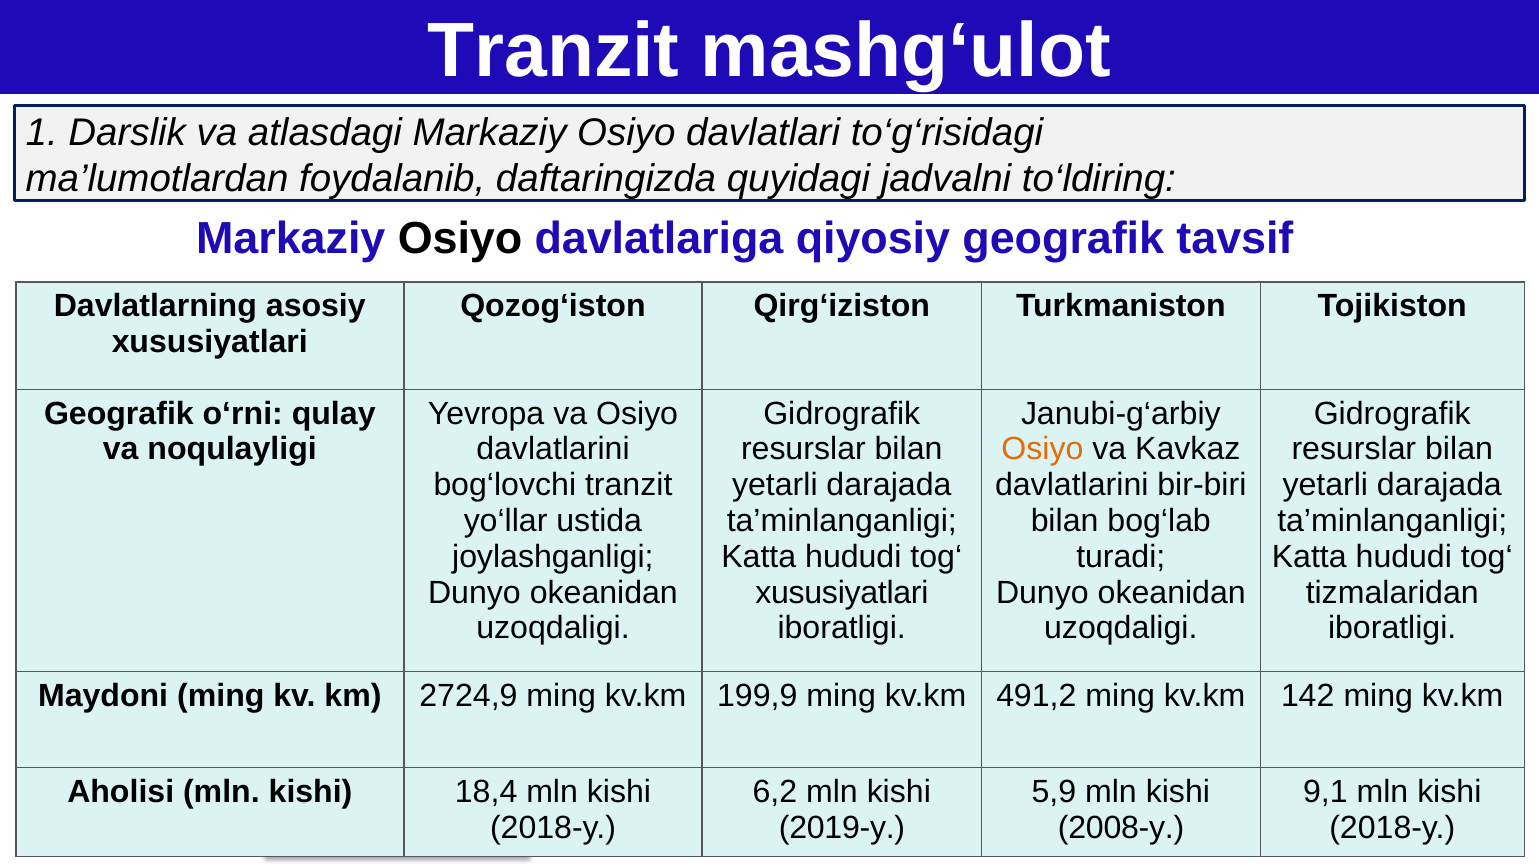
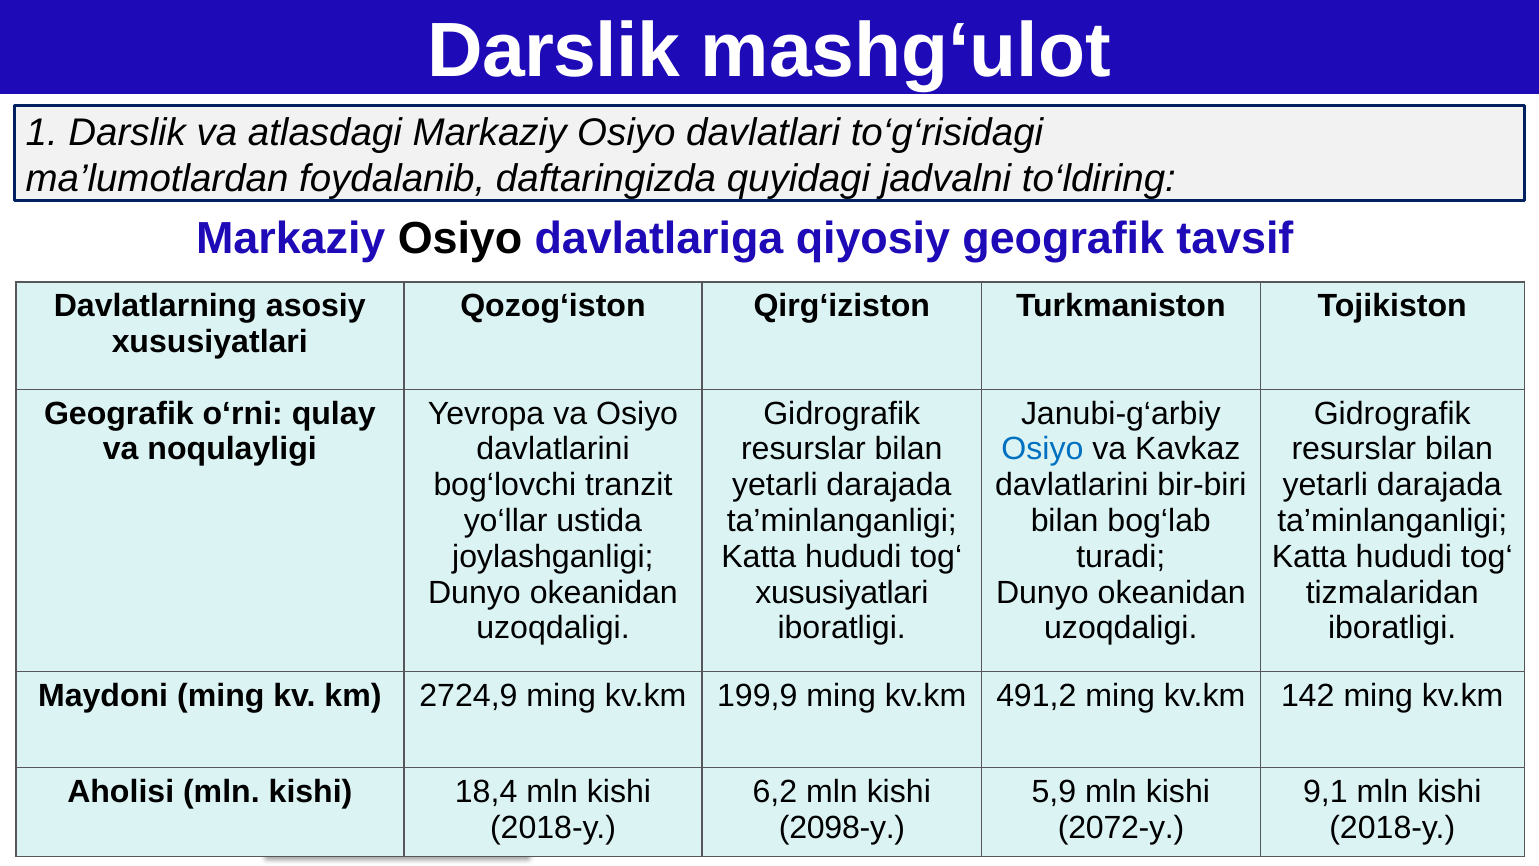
Tranzit: Tranzit -> Darslik (554, 51)
Osiyo colour: orange -> blue (1042, 449)
2019-y: 2019-y -> 2098-y (842, 827)
2008-y: 2008-y -> 2072-y (1121, 827)
